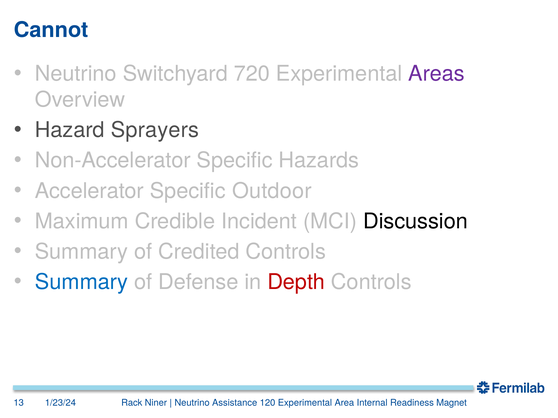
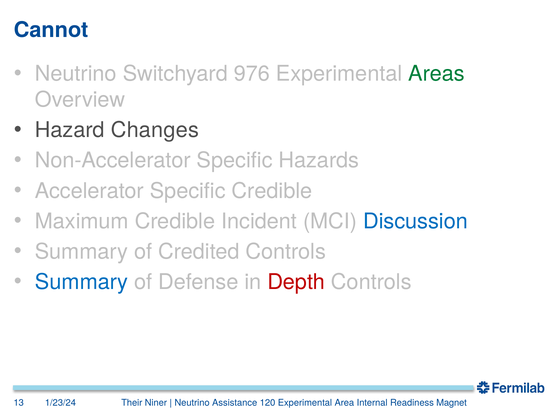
720: 720 -> 976 (252, 74)
Areas colour: purple -> green (436, 74)
Sprayers: Sprayers -> Changes (155, 130)
Specific Outdoor: Outdoor -> Credible (272, 191)
Discussion colour: black -> blue (416, 222)
Rack: Rack -> Their (132, 403)
